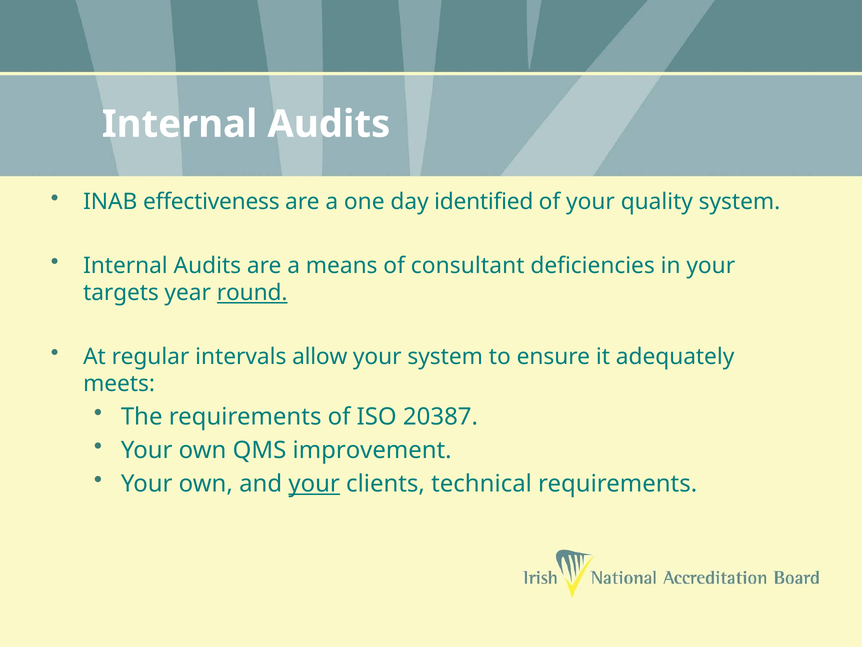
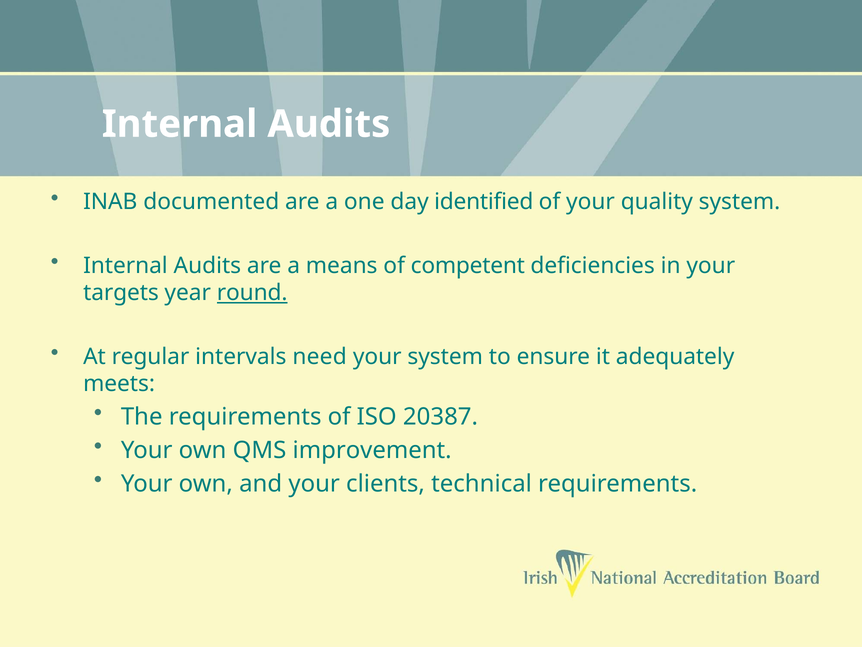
effectiveness: effectiveness -> documented (211, 202)
consultant: consultant -> competent (468, 265)
allow: allow -> need (320, 356)
your underline: present -> none (314, 484)
